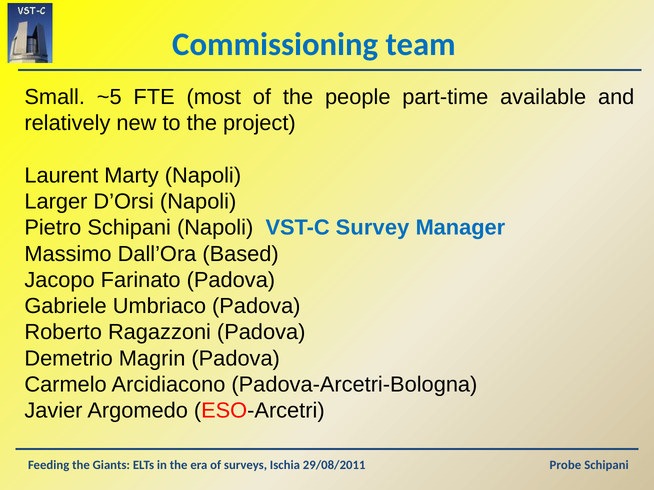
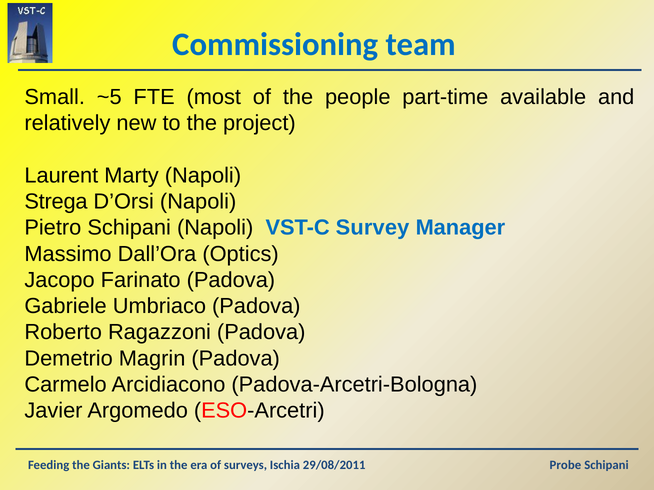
Larger: Larger -> Strega (56, 202)
Based: Based -> Optics (241, 254)
